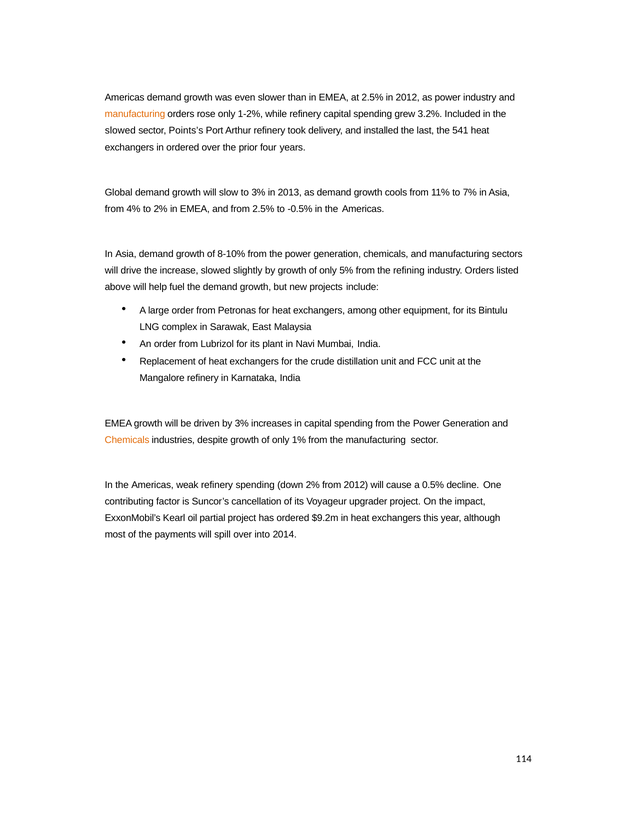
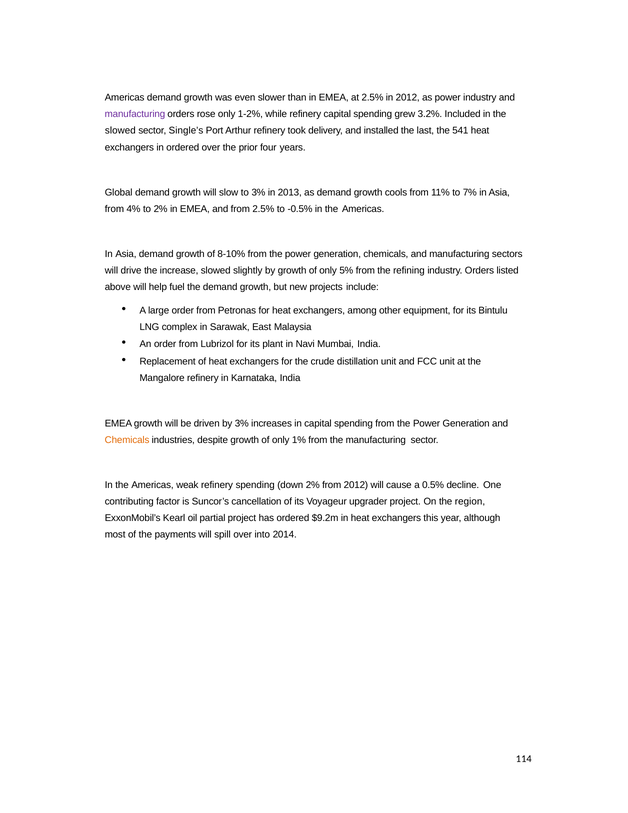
manufacturing colour: orange -> purple (135, 114)
Points’s: Points’s -> Single’s (186, 131)
impact: impact -> region (470, 501)
